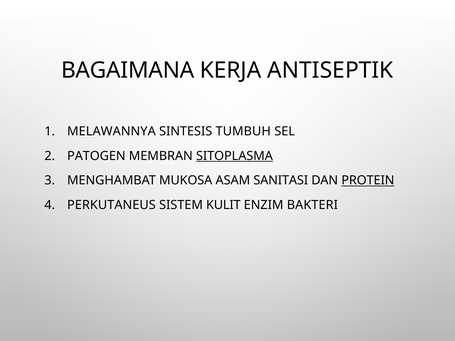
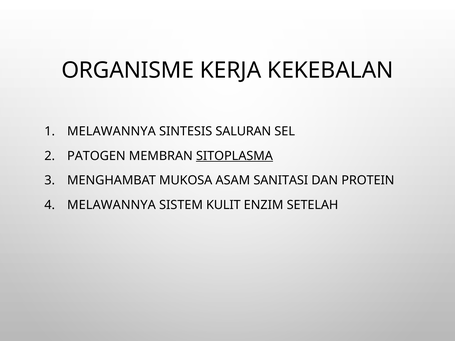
BAGAIMANA: BAGAIMANA -> ORGANISME (128, 70)
ANTISEPTIK: ANTISEPTIK -> KEKEBALAN (330, 70)
TUMBUH: TUMBUH -> SALURAN (243, 132)
PROTEIN underline: present -> none (368, 181)
PERKUTANEUS: PERKUTANEUS -> MELAWANNYA (111, 205)
BAKTERI: BAKTERI -> SETELAH (313, 205)
